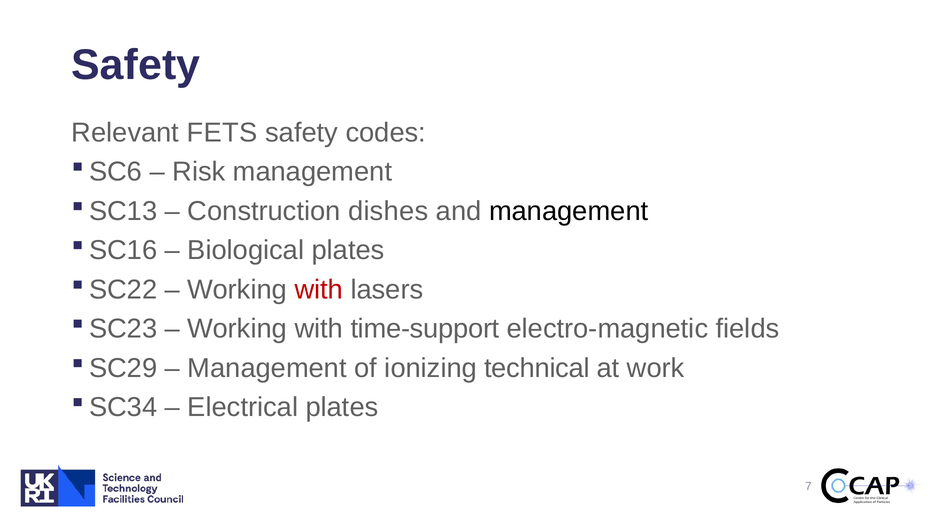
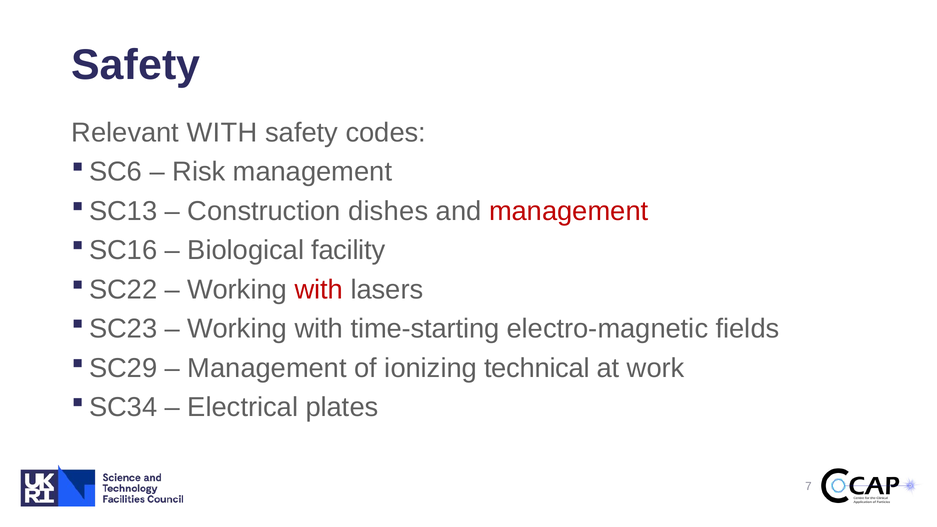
Relevant FETS: FETS -> WITH (222, 133)
management colour: black -> red (569, 211)
Biological plates: plates -> facility (348, 250)
time-support: time-support -> time-starting (425, 329)
